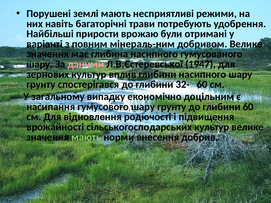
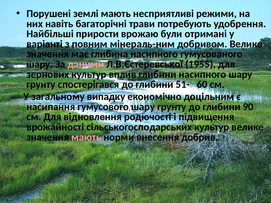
1947: 1947 -> 1955 (201, 64)
32-: 32- -> 51- (183, 85)
глибини 60: 60 -> 90 (248, 107)
мають colour: light green -> pink (86, 137)
